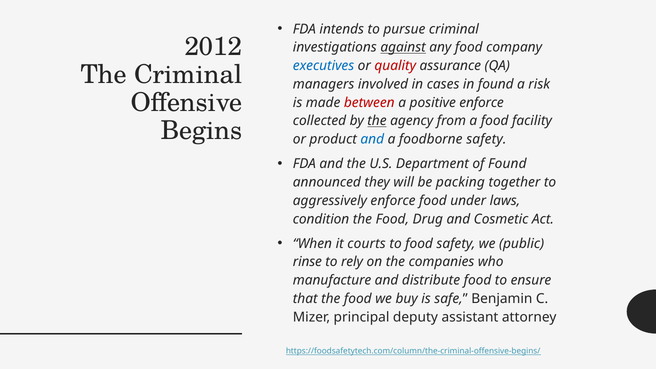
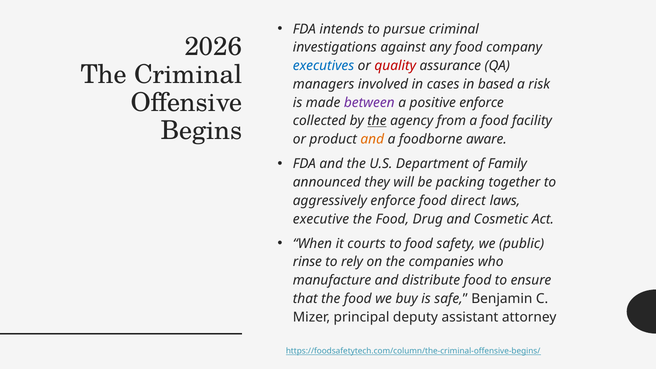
2012: 2012 -> 2026 (213, 46)
against underline: present -> none (403, 47)
in found: found -> based (496, 84)
between colour: red -> purple (369, 103)
and colour: blue -> orange (372, 139)
foodborne safety: safety -> aware (486, 139)
of Found: Found -> Family (507, 164)
under: under -> direct (468, 201)
condition: condition -> executive (321, 219)
